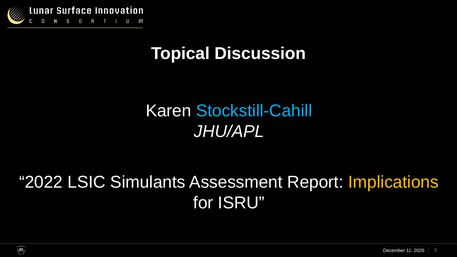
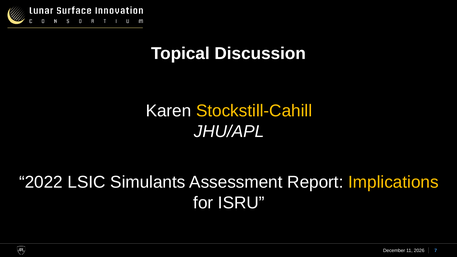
Stockstill-Cahill colour: light blue -> yellow (254, 111)
